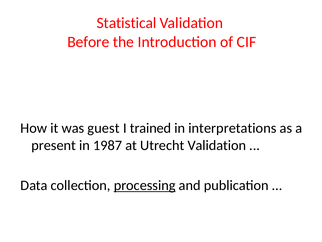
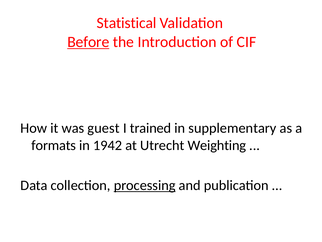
Before underline: none -> present (88, 42)
interpretations: interpretations -> supplementary (232, 128)
present: present -> formats (54, 145)
1987: 1987 -> 1942 (108, 145)
Utrecht Validation: Validation -> Weighting (217, 145)
